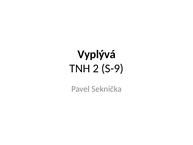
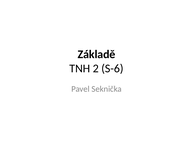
Vyplývá: Vyplývá -> Základě (97, 54)
S-9: S-9 -> S-6 (112, 68)
